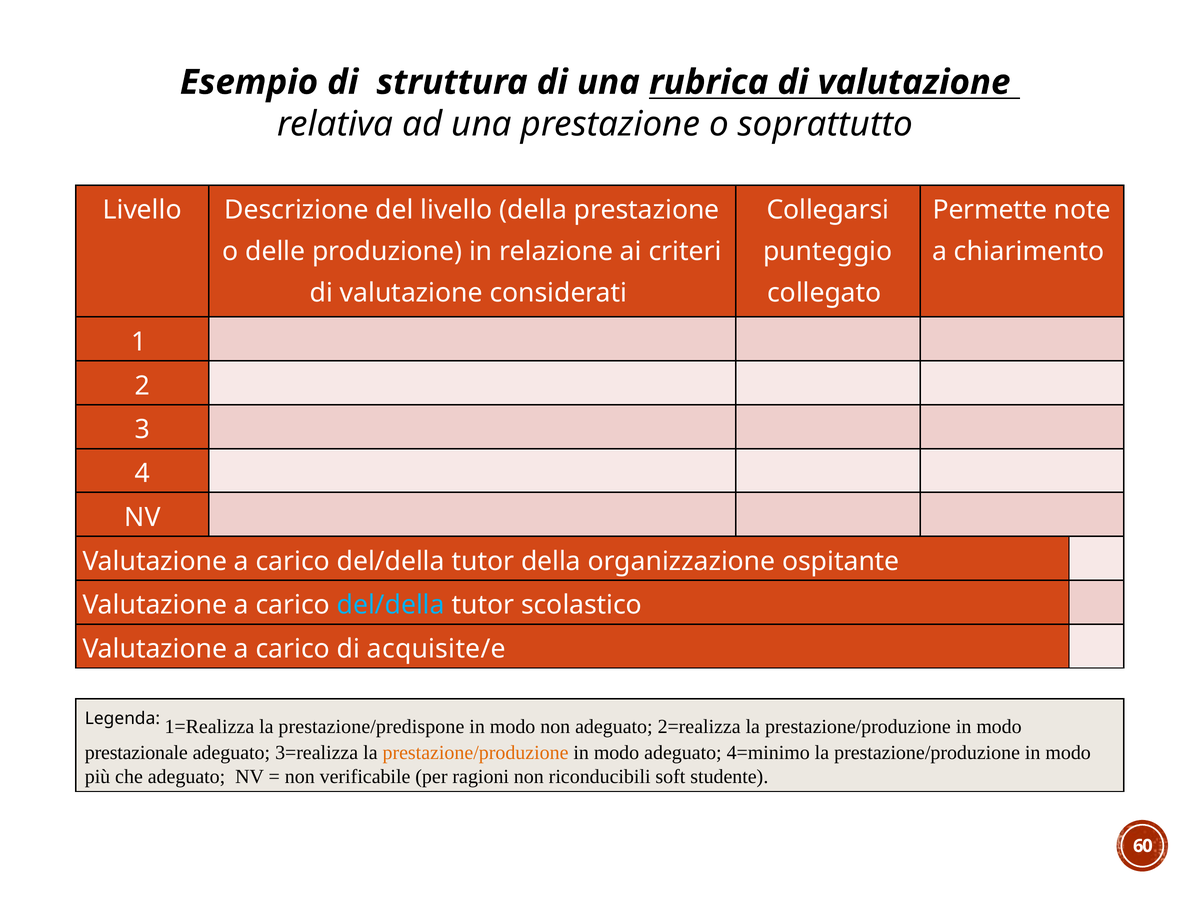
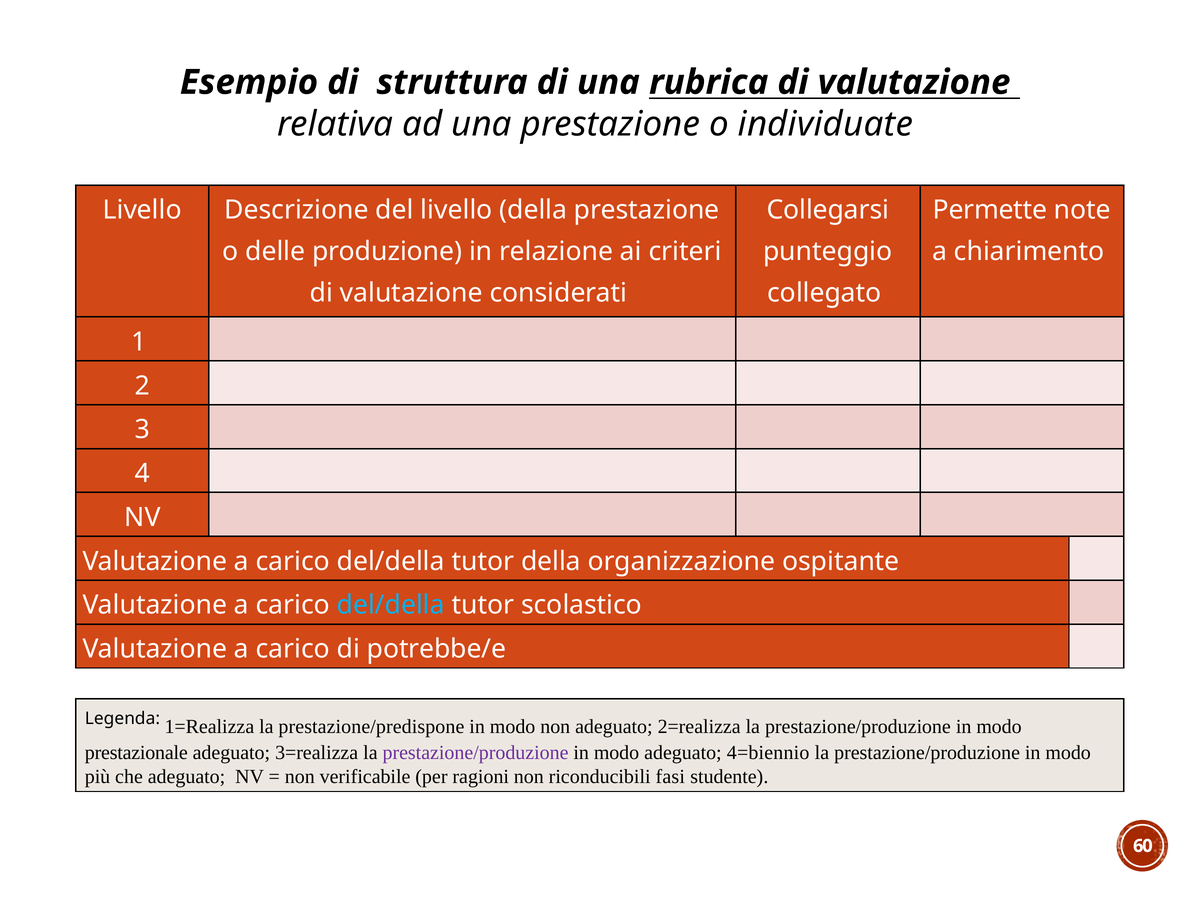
soprattutto: soprattutto -> individuate (825, 124)
acquisite/e: acquisite/e -> potrebbe/e (437, 649)
prestazione/produzione colour: orange -> purple (476, 752)
4=minimo: 4=minimo -> 4=biennio (768, 752)
soft: soft -> fasi (670, 776)
